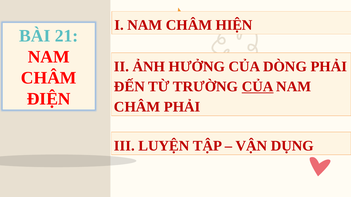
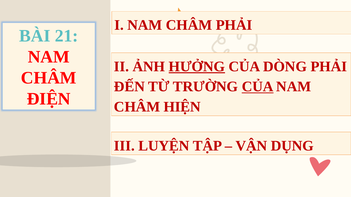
CHÂM HIỆN: HIỆN -> PHẢI (234, 25)
HƯỞNG underline: none -> present (197, 67)
CHÂM PHẢI: PHẢI -> HIỆN (182, 107)
